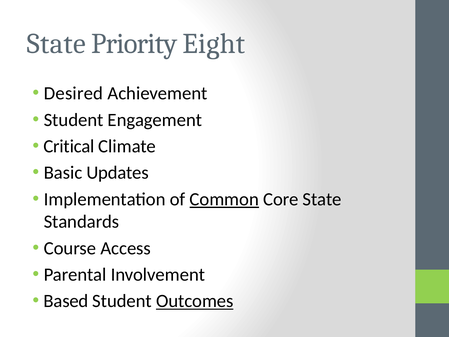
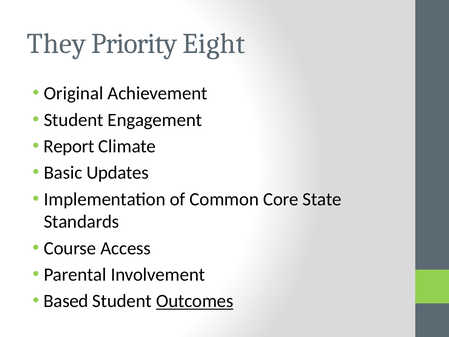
State: State -> They (56, 44)
Desired: Desired -> Original (74, 93)
Critical: Critical -> Report (69, 146)
Common underline: present -> none (224, 199)
